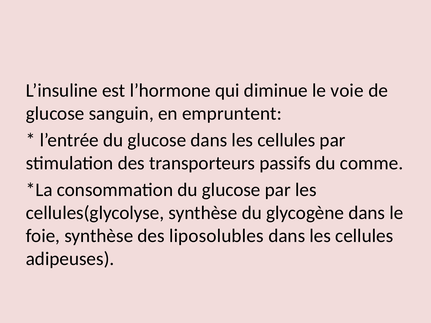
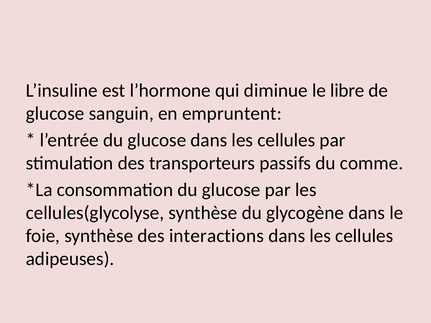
voie: voie -> libre (347, 90)
liposolubles: liposolubles -> interactions (216, 236)
